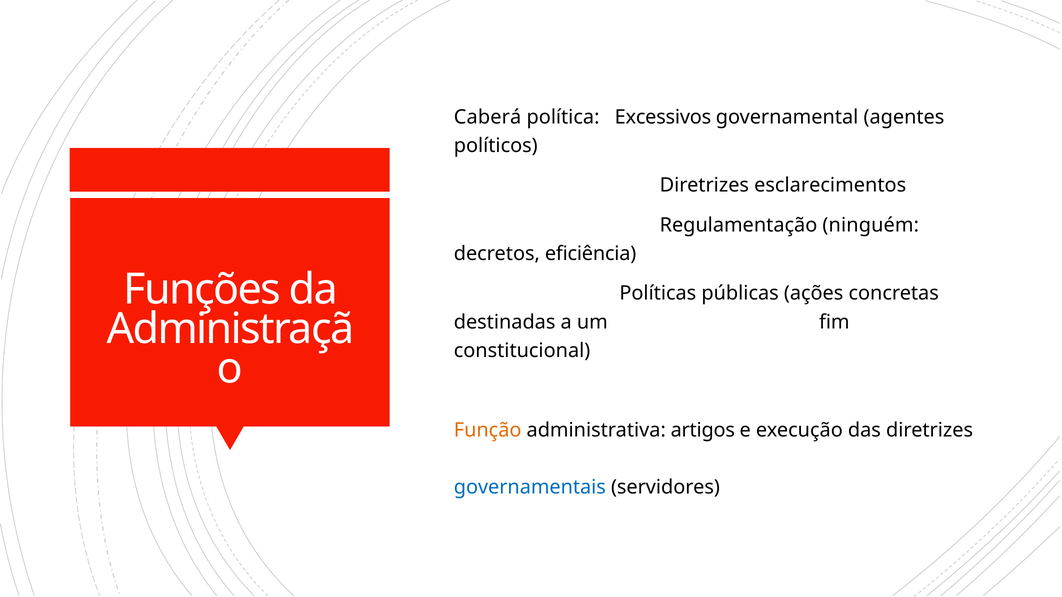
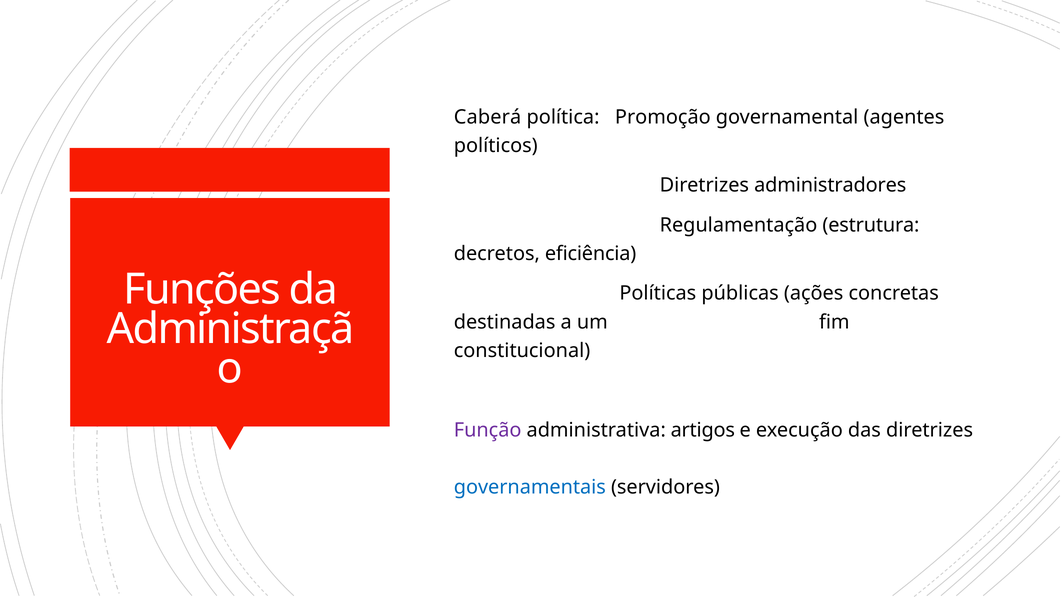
Excessivos: Excessivos -> Promoção (663, 117)
esclarecimentos: esclarecimentos -> administradores (830, 185)
ninguém: ninguém -> estrutura (871, 225)
Função colour: orange -> purple (488, 430)
